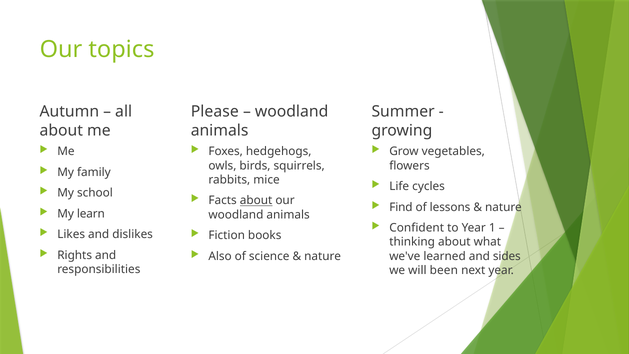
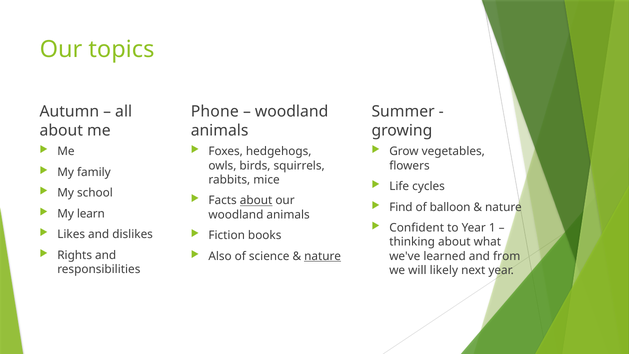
Please: Please -> Phone (215, 112)
lessons: lessons -> balloon (450, 207)
nature underline: none -> present (323, 256)
sides: sides -> from (507, 256)
been: been -> likely (444, 270)
